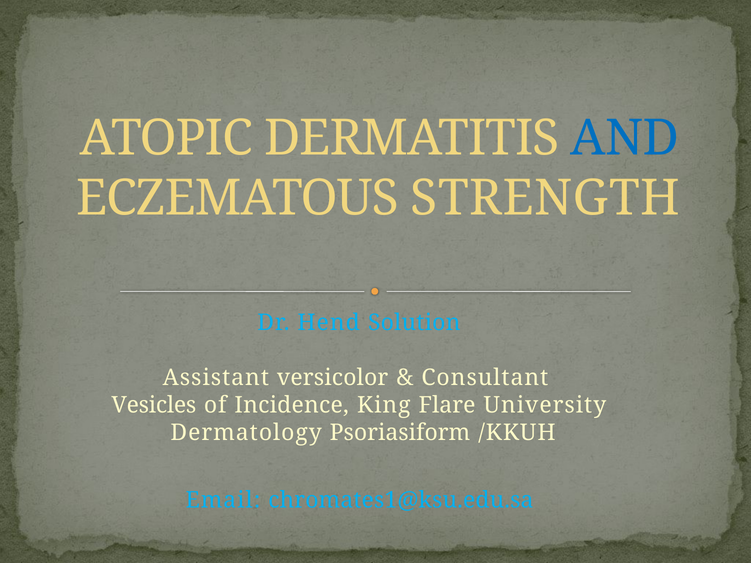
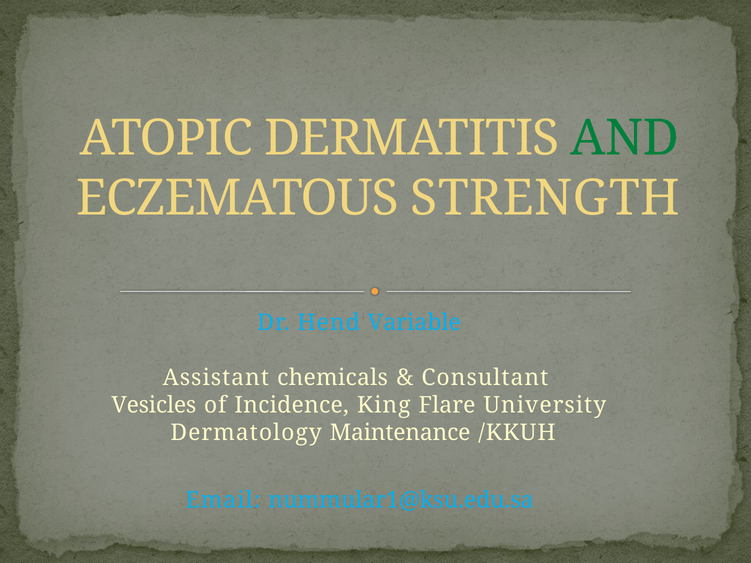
AND colour: blue -> green (625, 138)
Solution: Solution -> Variable (414, 323)
versicolor: versicolor -> chemicals (333, 378)
Psoriasiform: Psoriasiform -> Maintenance (400, 433)
chromates1@ksu.edu.sa: chromates1@ksu.edu.sa -> nummular1@ksu.edu.sa (401, 501)
